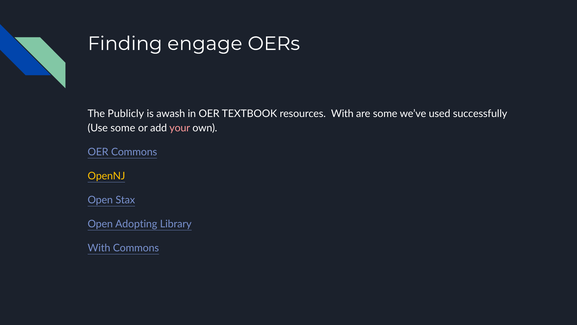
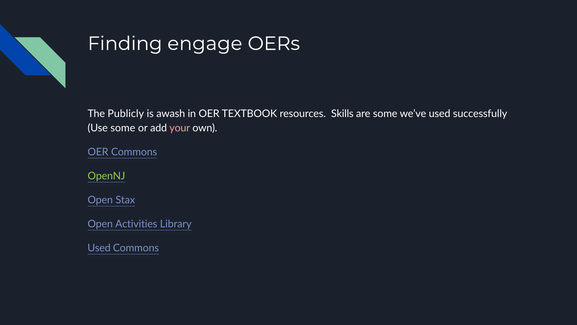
resources With: With -> Skills (342, 113)
OpenNJ colour: yellow -> light green (106, 176)
Adopting: Adopting -> Activities (136, 224)
With: With -> Used (99, 248)
